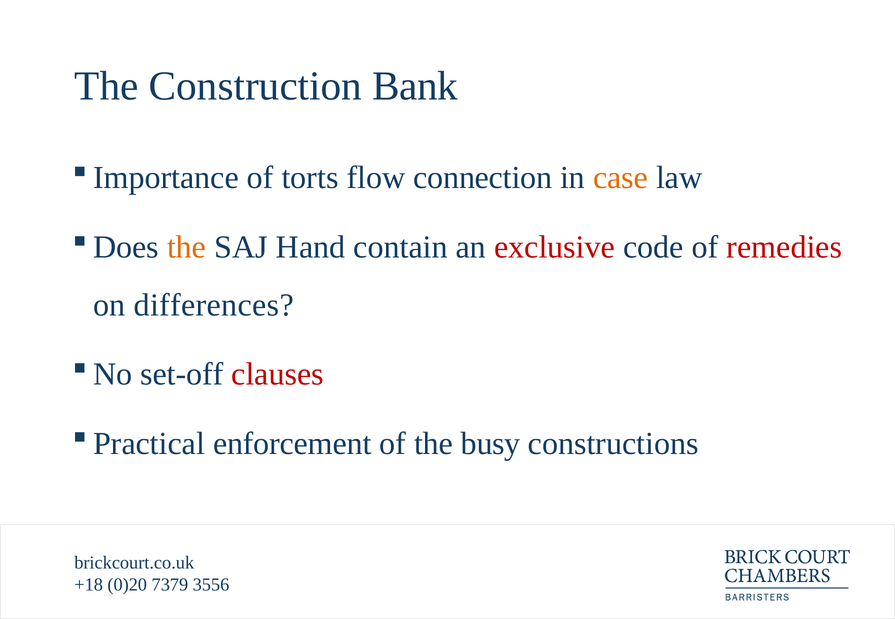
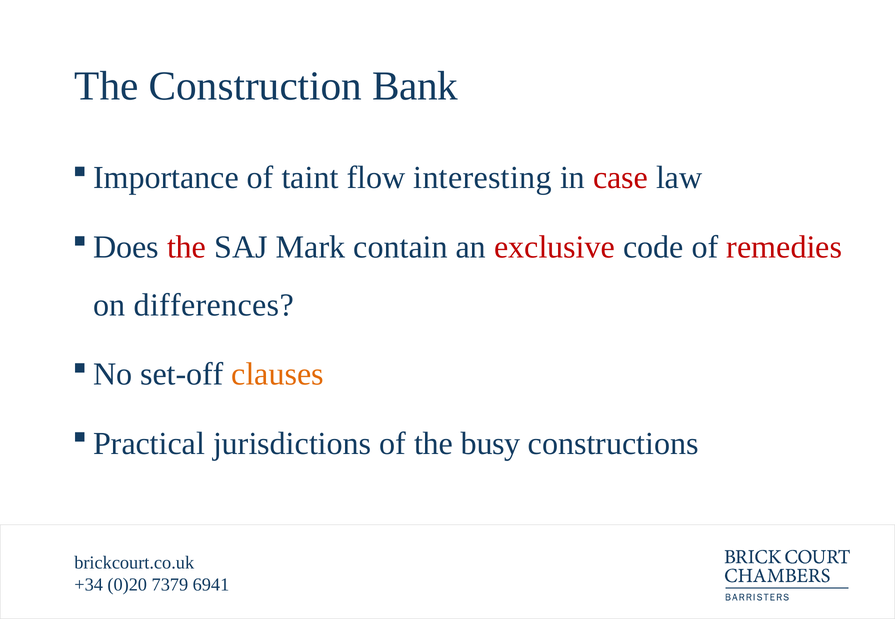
torts: torts -> taint (310, 178)
connection: connection -> interesting (483, 178)
case colour: orange -> red (621, 178)
the colour: orange -> red (187, 247)
Hand: Hand -> Mark (311, 247)
clauses colour: red -> orange (278, 375)
enforcement: enforcement -> jurisdictions (292, 444)
+18: +18 -> +34 (89, 585)
3556: 3556 -> 6941 (211, 585)
